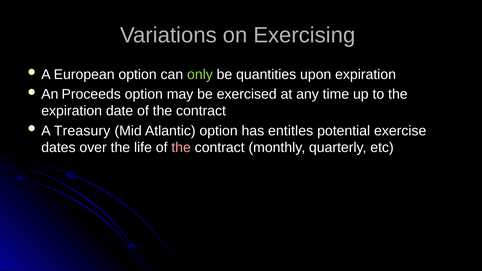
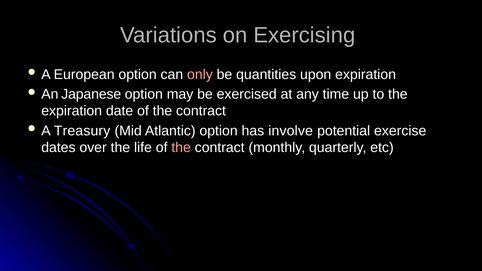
only colour: light green -> pink (200, 74)
Proceeds: Proceeds -> Japanese (91, 94)
entitles: entitles -> involve (291, 131)
